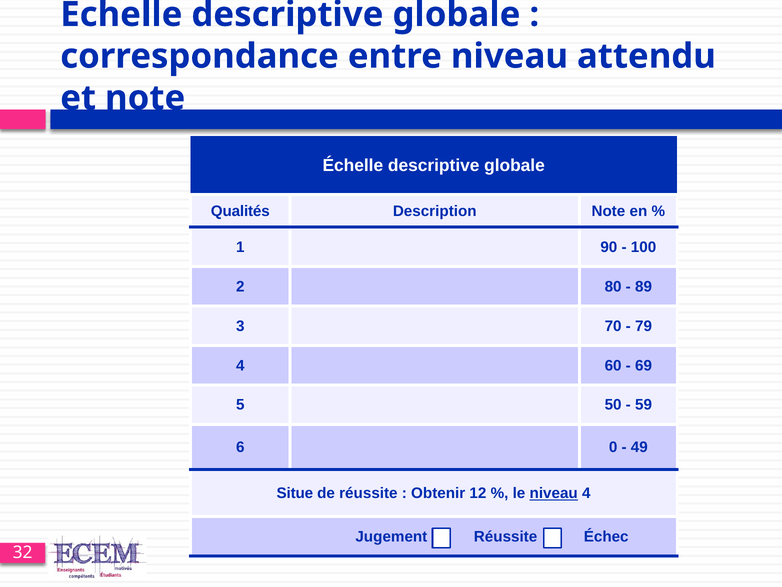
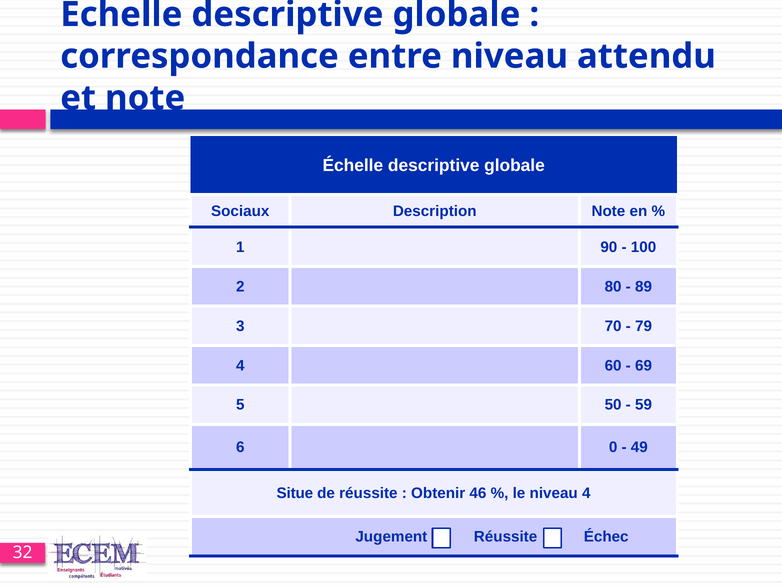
Qualités: Qualités -> Sociaux (240, 211)
12: 12 -> 46 (478, 493)
niveau underline: present -> none (554, 493)
